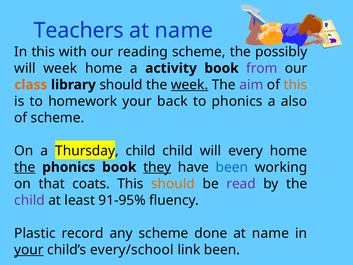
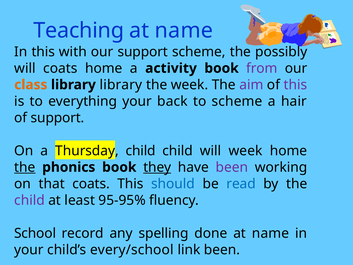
Teachers: Teachers -> Teaching (79, 30)
our reading: reading -> support (143, 52)
will week: week -> coats (60, 68)
library should: should -> library (121, 85)
week underline: present -> none (190, 85)
this colour: orange -> purple (295, 85)
homework: homework -> everything (83, 101)
to phonics: phonics -> scheme (237, 101)
also: also -> hair (294, 101)
of scheme: scheme -> support (58, 118)
will every: every -> week (246, 151)
been colour: blue -> purple (232, 167)
should colour: orange -> blue (173, 184)
read colour: purple -> blue (241, 184)
91-95%: 91-95% -> 95-95% (122, 200)
Plastic: Plastic -> School (35, 233)
any scheme: scheme -> spelling (164, 233)
your underline: present -> none (29, 249)
